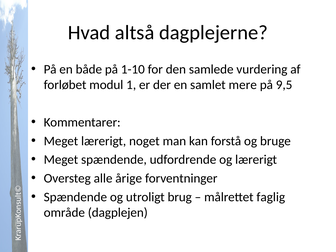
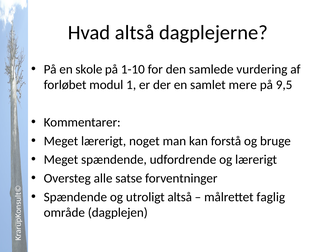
både: både -> skole (89, 69)
årige: årige -> satse (129, 178)
utroligt brug: brug -> altså (180, 197)
